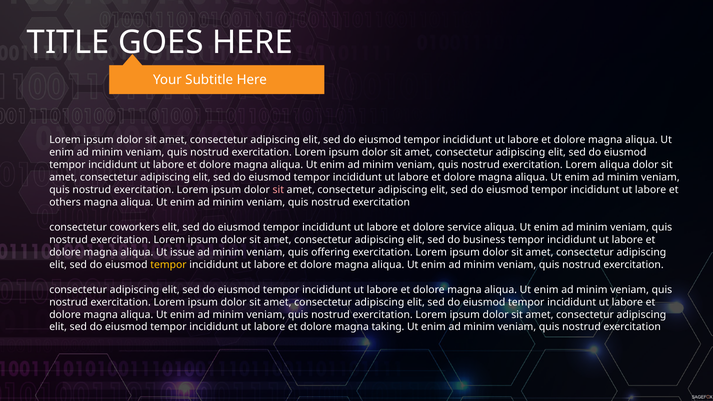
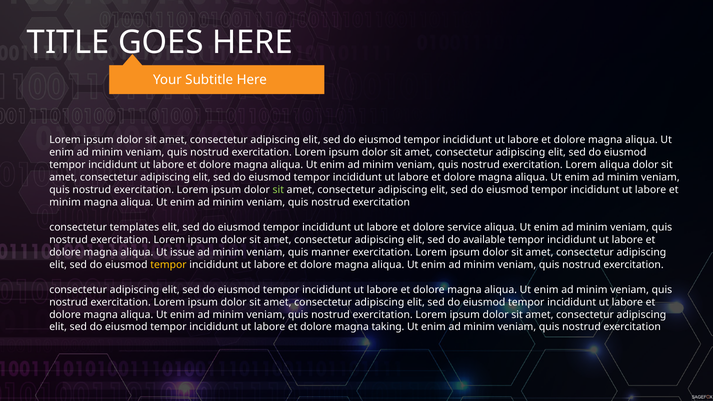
sit colour: pink -> light green (278, 190)
others: others -> minim (65, 202)
coworkers: coworkers -> templates (134, 227)
business: business -> available (484, 240)
offering: offering -> manner (330, 252)
